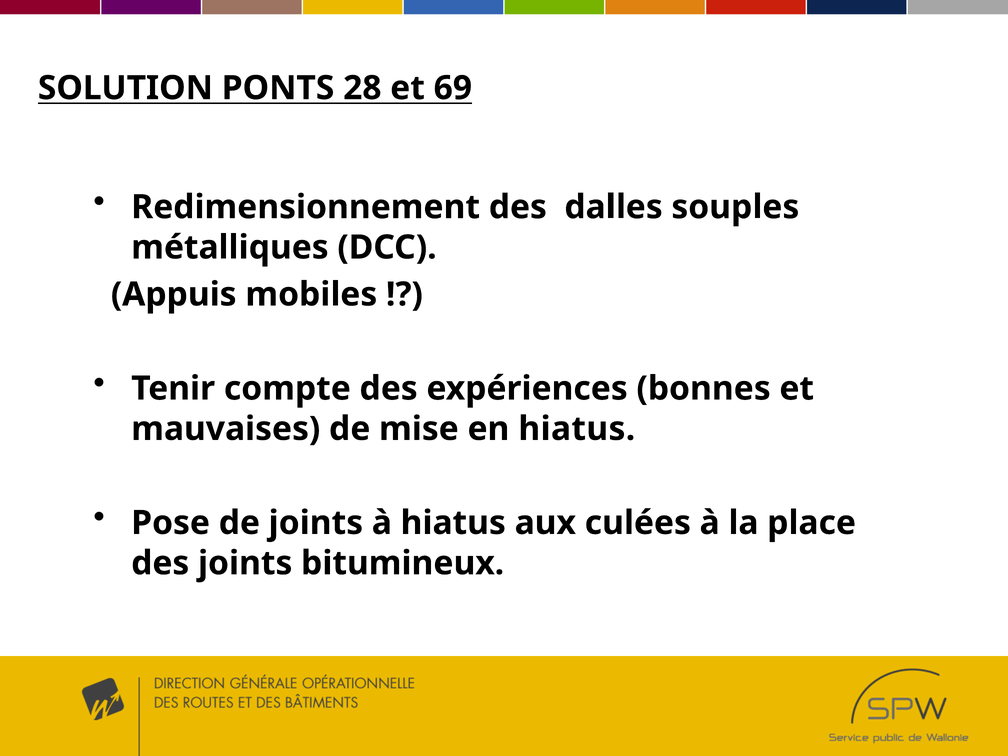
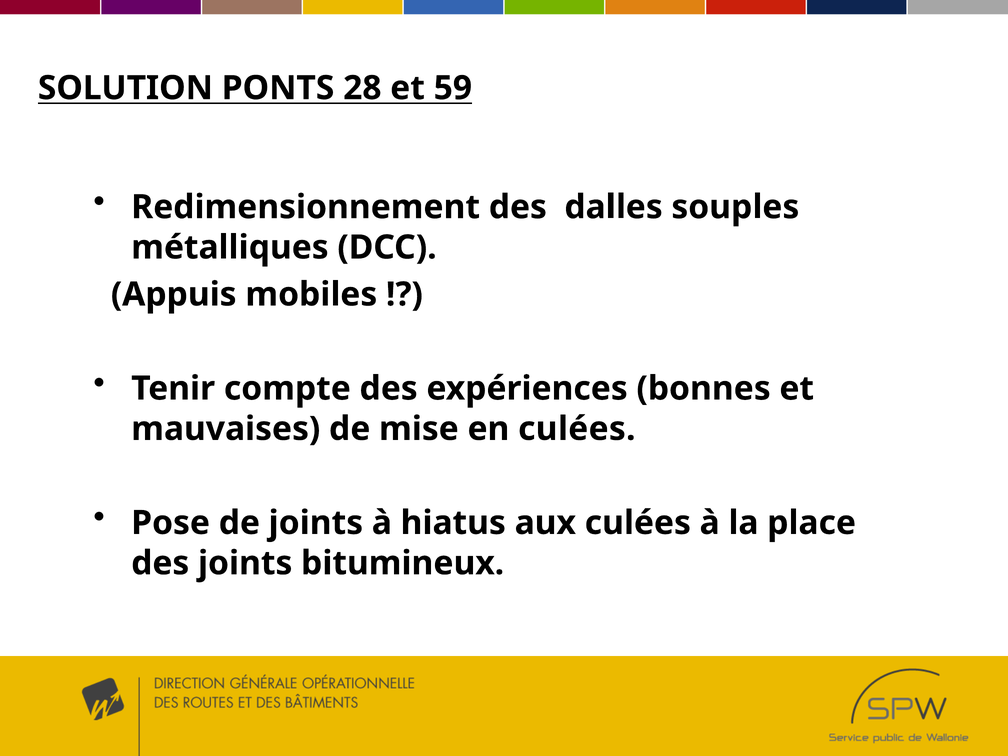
69: 69 -> 59 (453, 88)
en hiatus: hiatus -> culées (577, 429)
